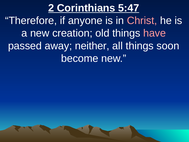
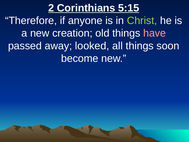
5:47: 5:47 -> 5:15 (129, 8)
Christ colour: pink -> light green (142, 21)
neither: neither -> looked (92, 46)
